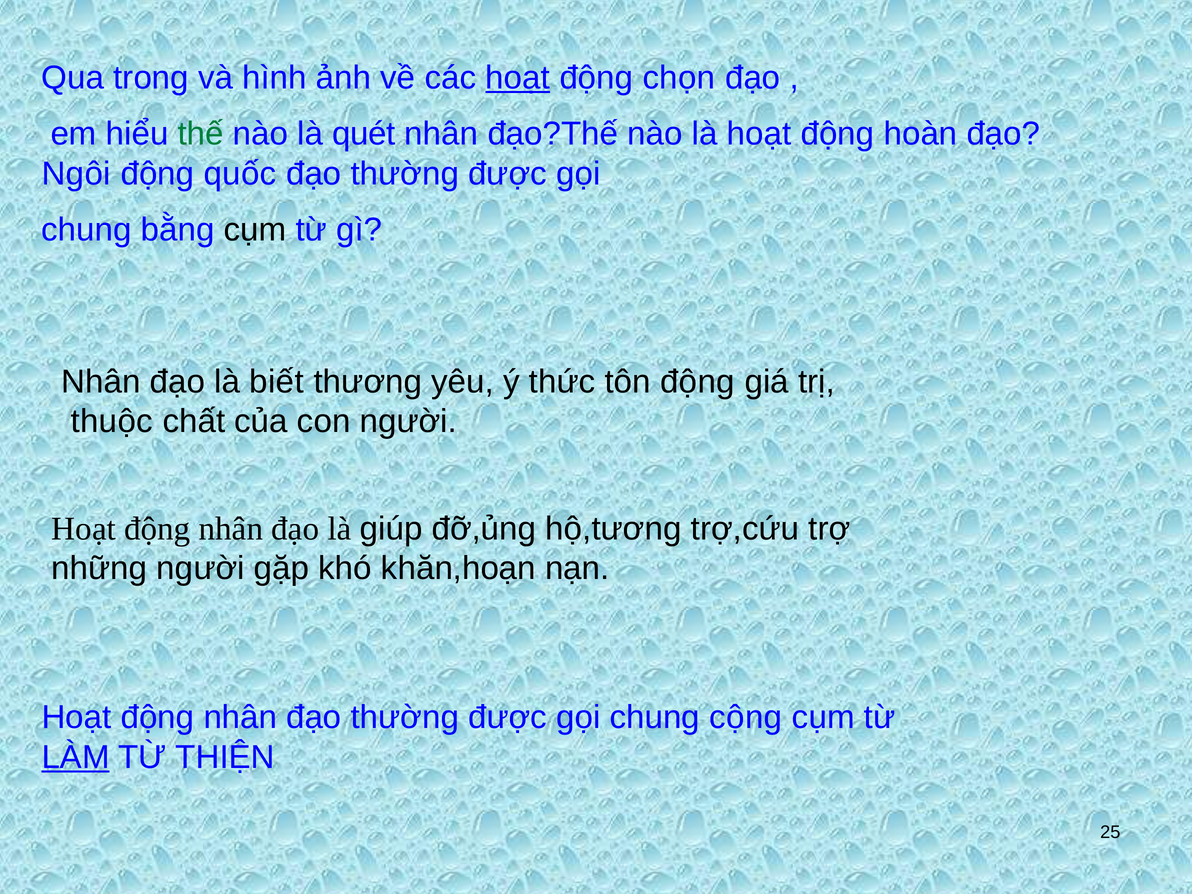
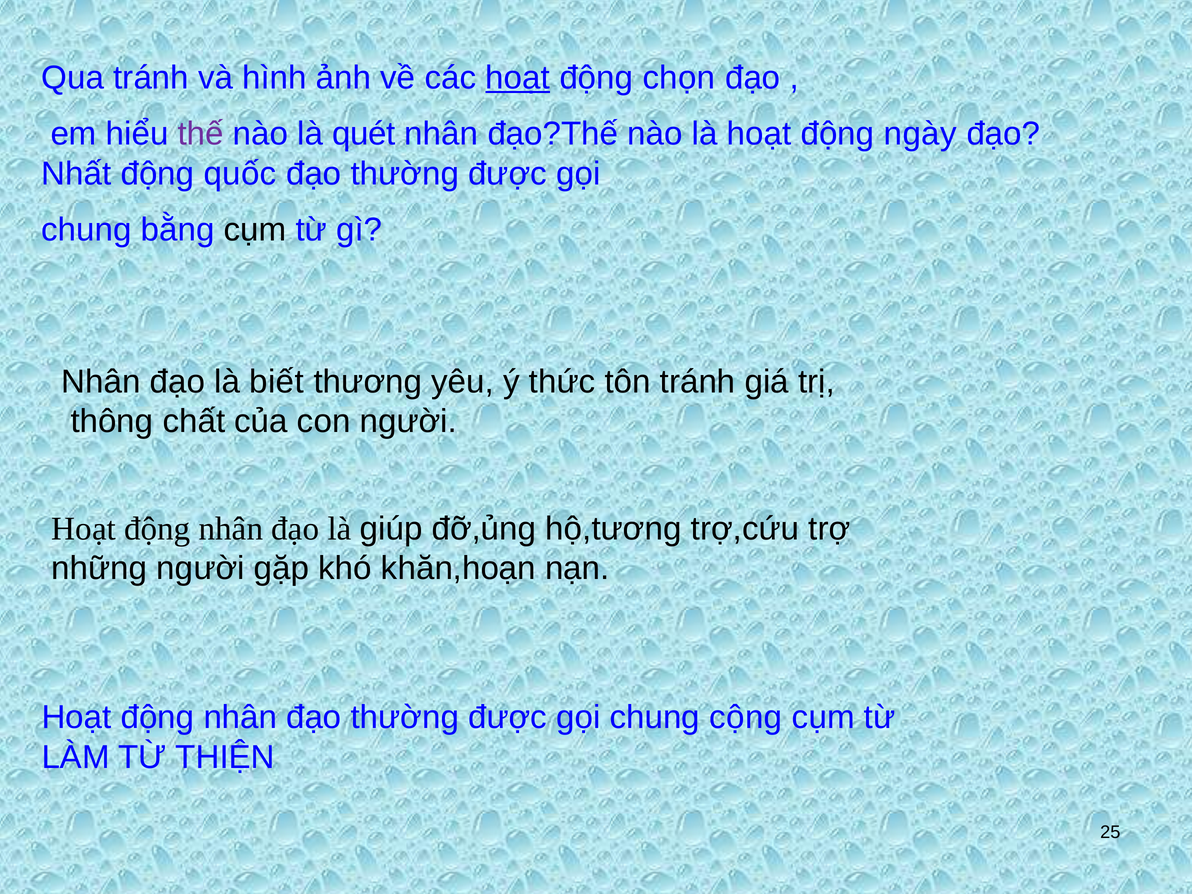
Qua trong: trong -> tránh (151, 78)
thế colour: green -> purple (201, 134)
hoàn: hoàn -> ngày (920, 134)
Ngôi: Ngôi -> Nhất (76, 174)
tôn động: động -> tránh (698, 382)
thuộc: thuộc -> thông (112, 422)
LÀM underline: present -> none (76, 757)
